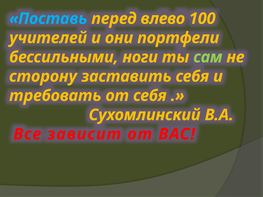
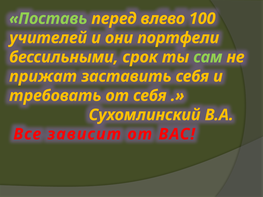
Поставь colour: light blue -> light green (48, 19)
ноги: ноги -> срок (140, 57)
сторону: сторону -> прижат (43, 76)
